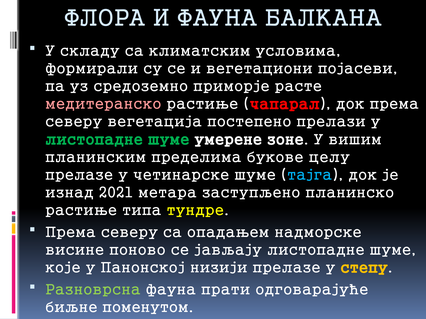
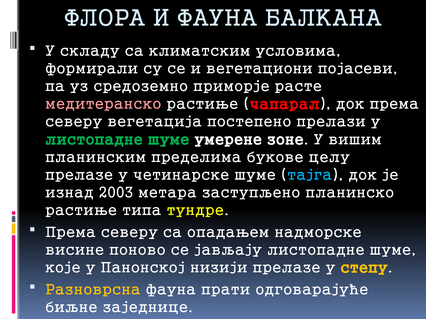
2021: 2021 -> 2003 (116, 193)
Разноврсна colour: light green -> yellow (93, 290)
поменутом: поменутом -> заједнице (148, 308)
